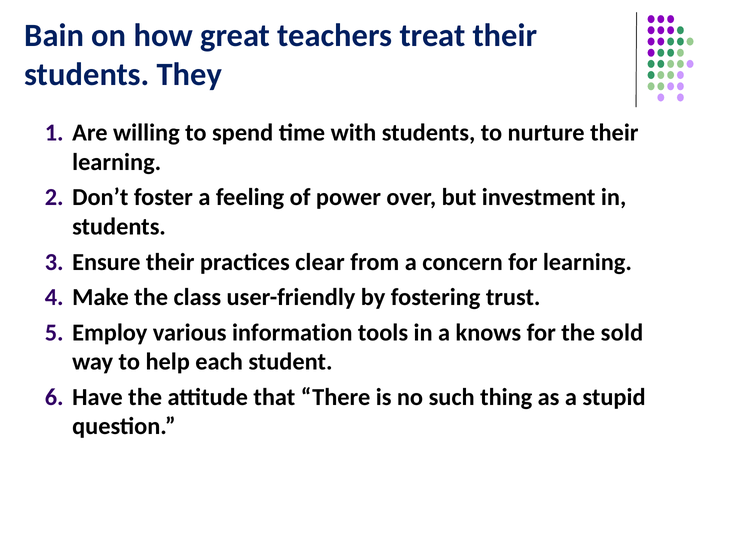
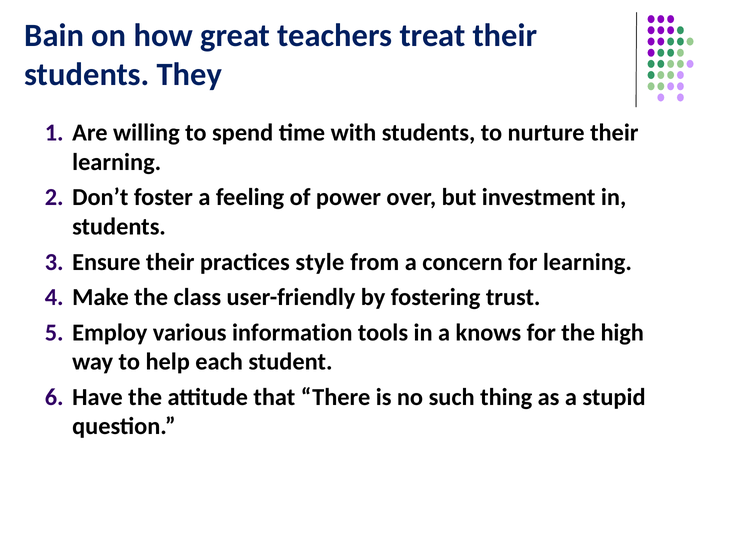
clear: clear -> style (320, 262)
sold: sold -> high (622, 333)
